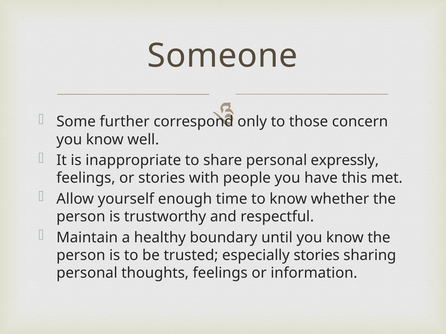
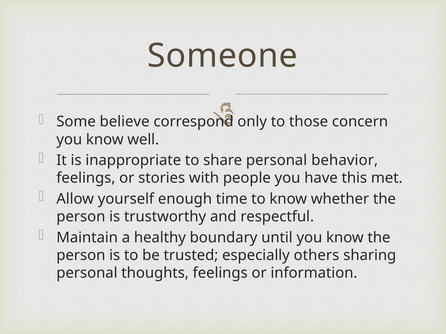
further: further -> believe (125, 122)
expressly: expressly -> behavior (345, 160)
especially stories: stories -> others (316, 256)
